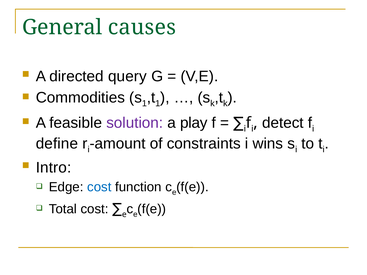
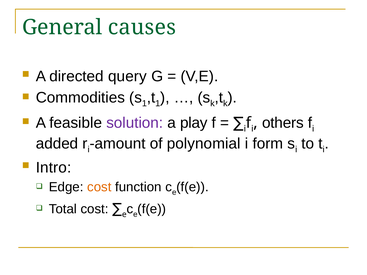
detect: detect -> others (283, 123)
define: define -> added (57, 144)
constraints: constraints -> polynomial (204, 144)
wins: wins -> form (268, 144)
cost colour: blue -> orange (99, 187)
